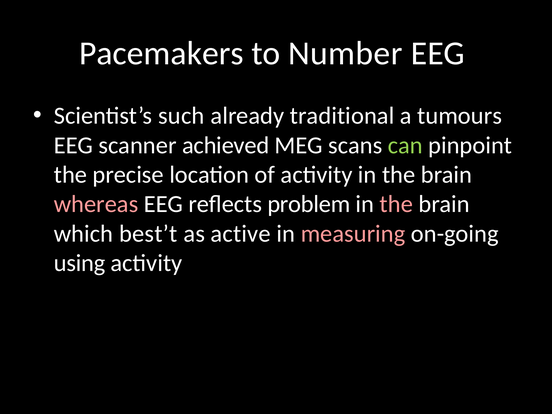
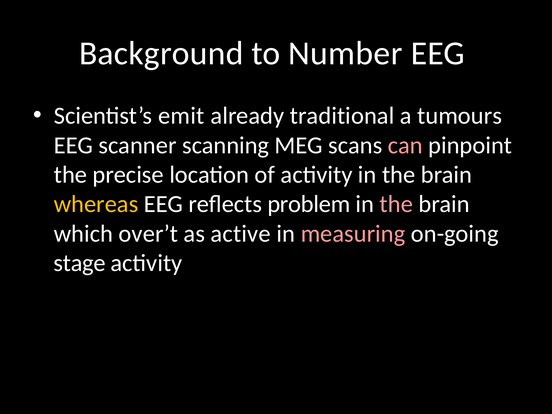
Pacemakers: Pacemakers -> Background (161, 53)
such: such -> emit (181, 116)
achieved: achieved -> scanning (226, 145)
can colour: light green -> pink (405, 145)
whereas colour: pink -> yellow (96, 204)
best’t: best’t -> over’t (148, 234)
using: using -> stage (80, 263)
